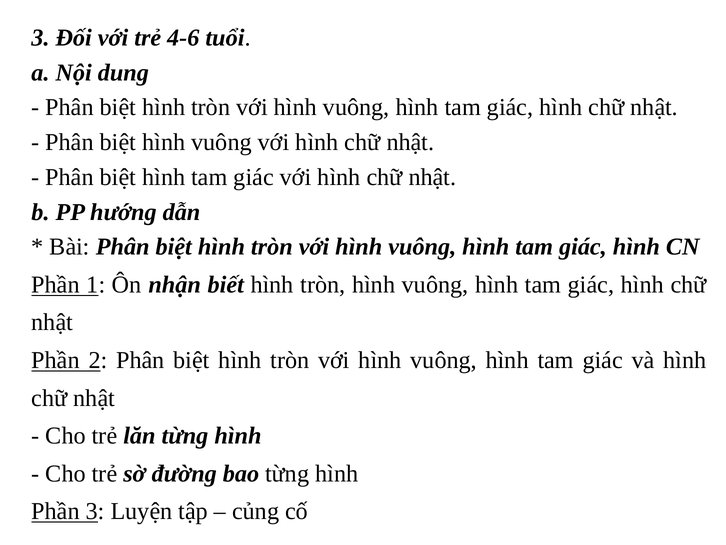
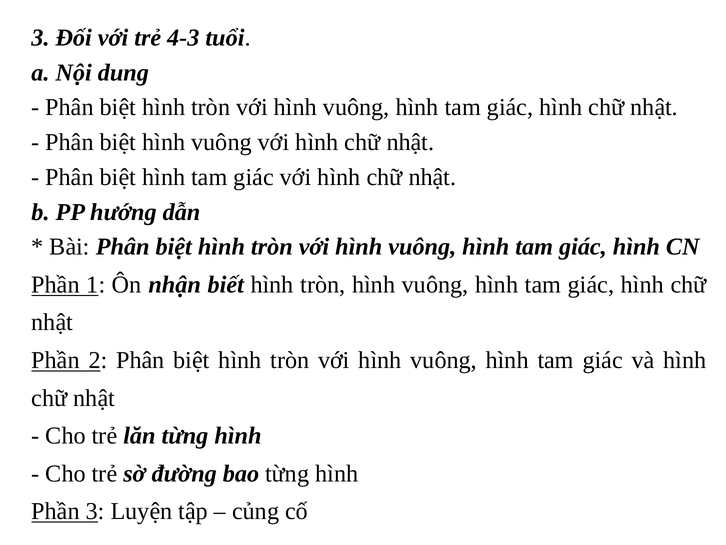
4-6: 4-6 -> 4-3 (183, 38)
